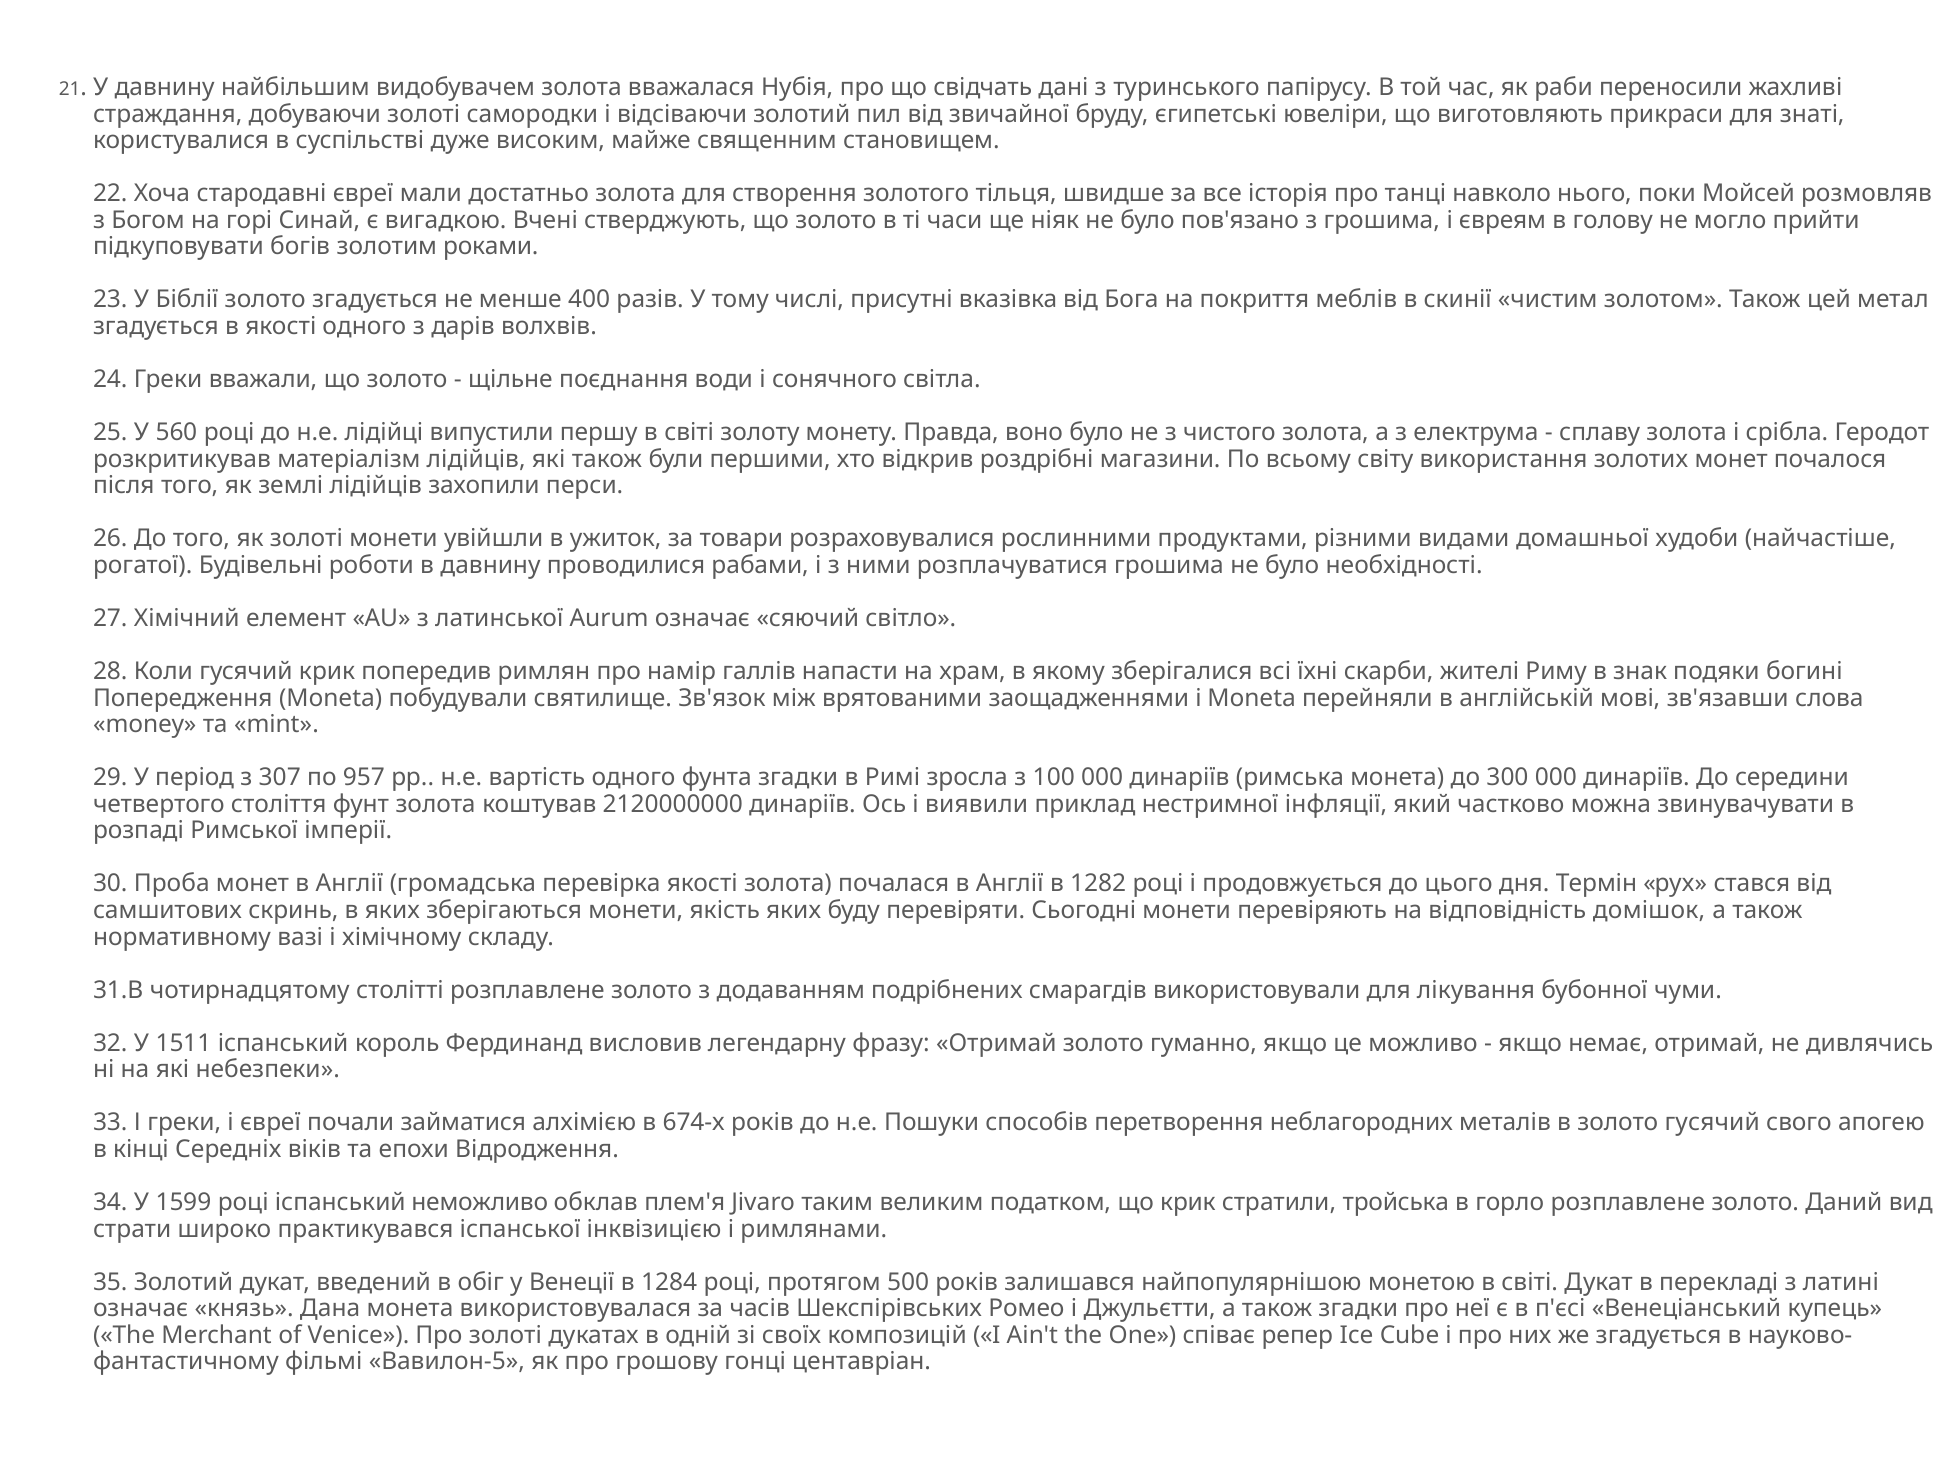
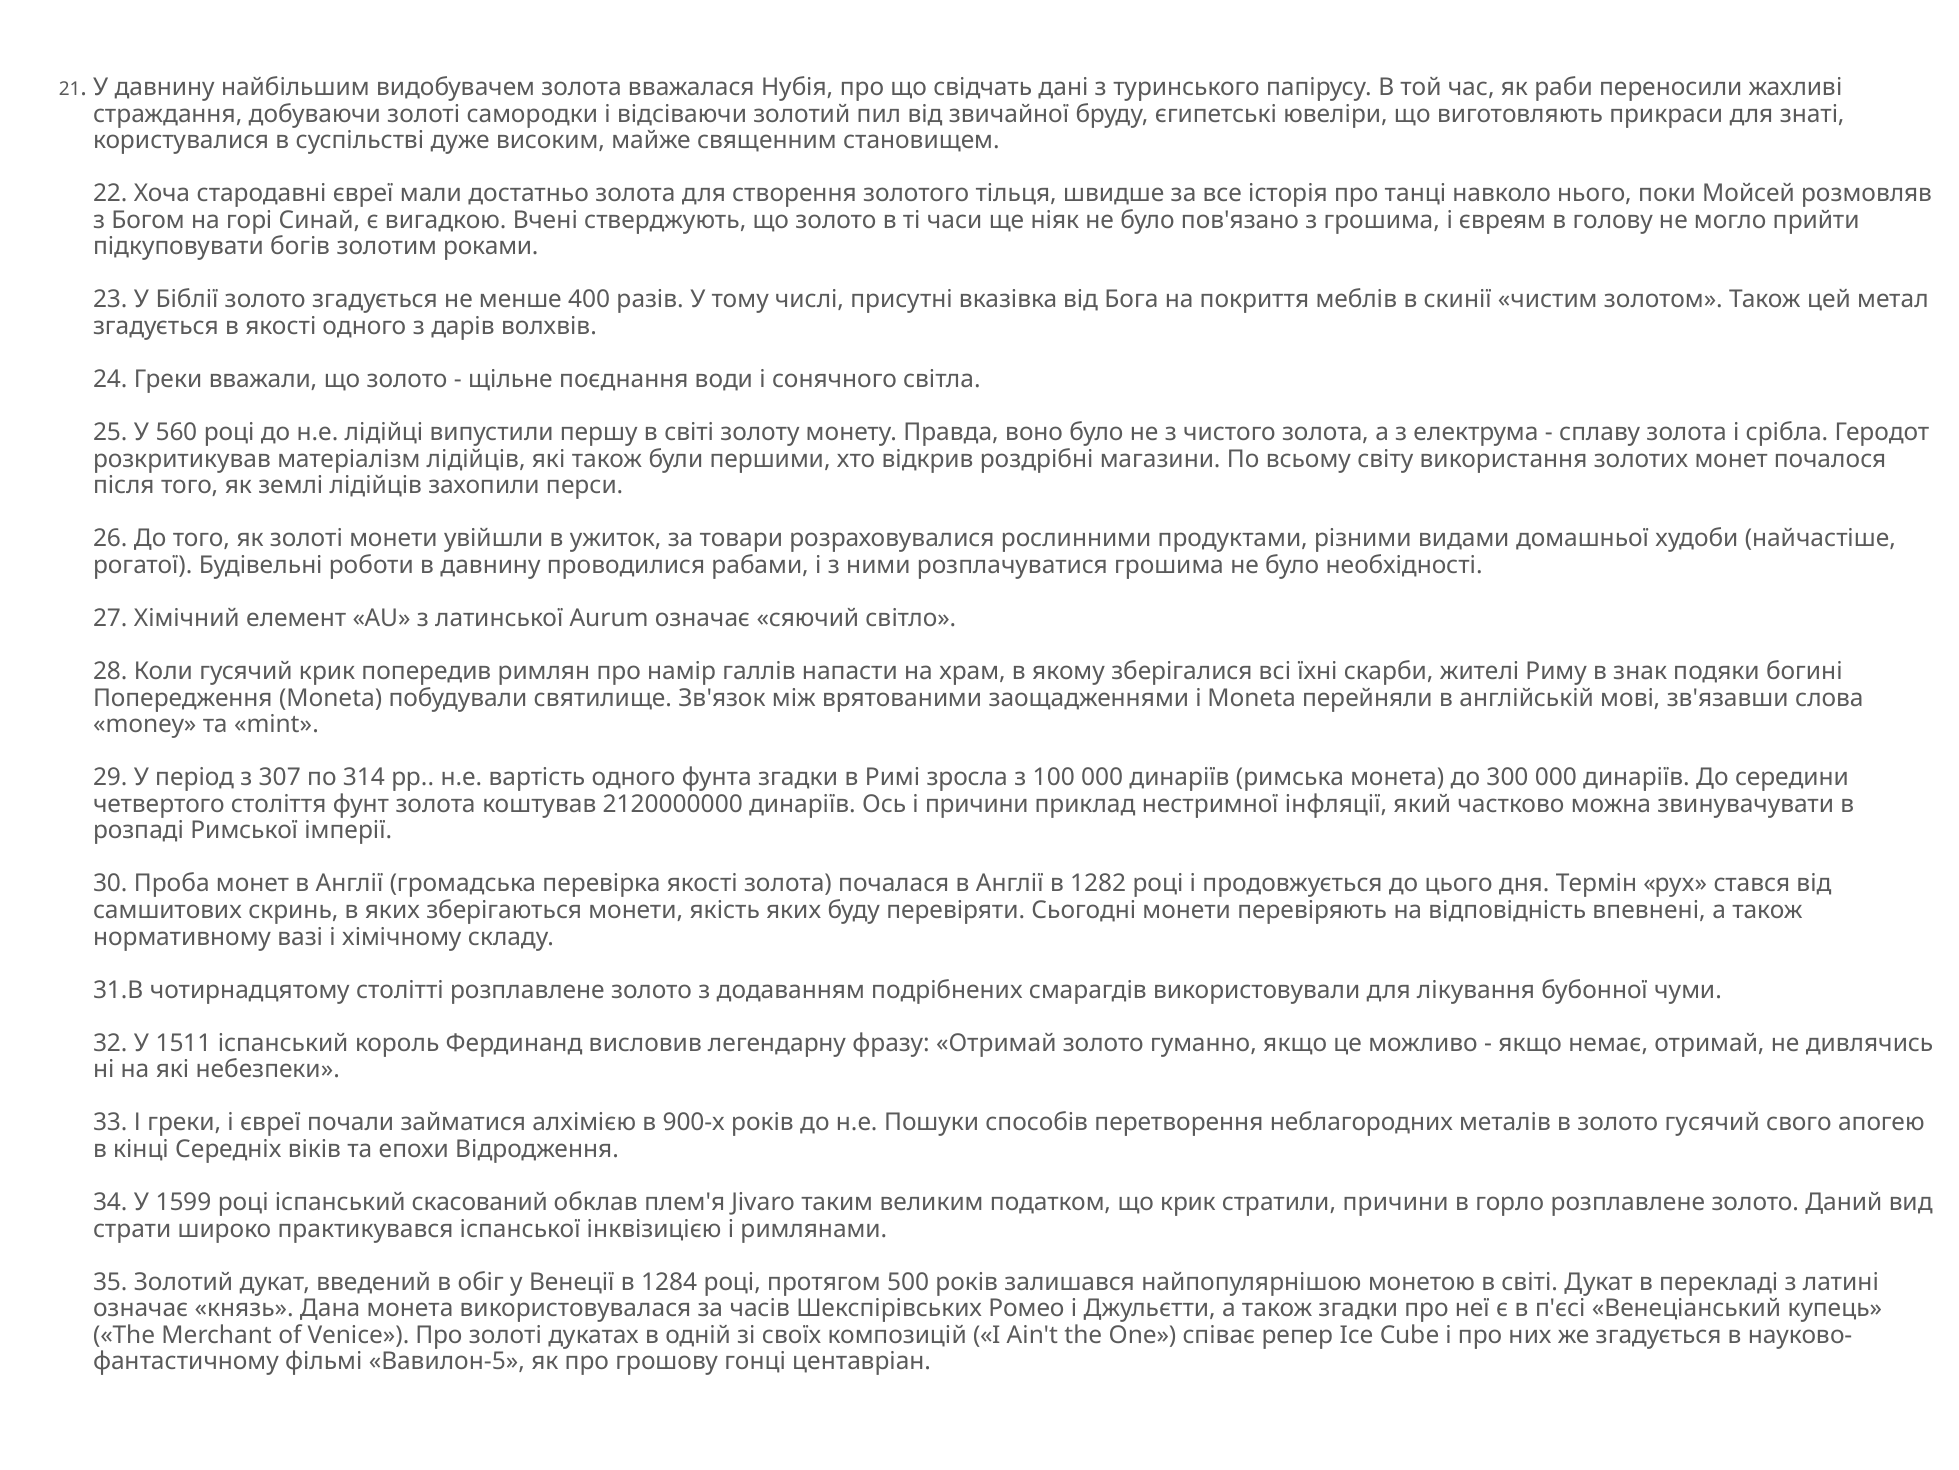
957: 957 -> 314 (364, 777)
і виявили: виявили -> причини (977, 804)
домішок: домішок -> впевнені (1649, 910)
674-х: 674-х -> 900-х (694, 1122)
неможливо: неможливо -> скасований (480, 1202)
стратили тройська: тройська -> причини (1396, 1202)
